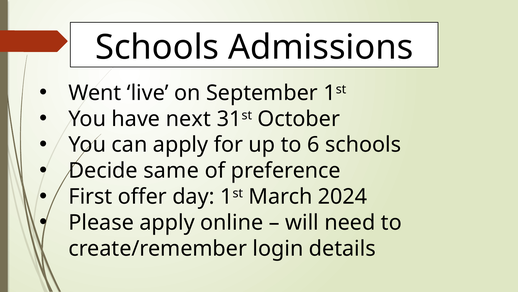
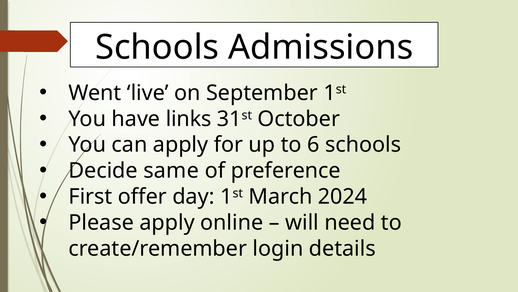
next: next -> links (189, 119)
